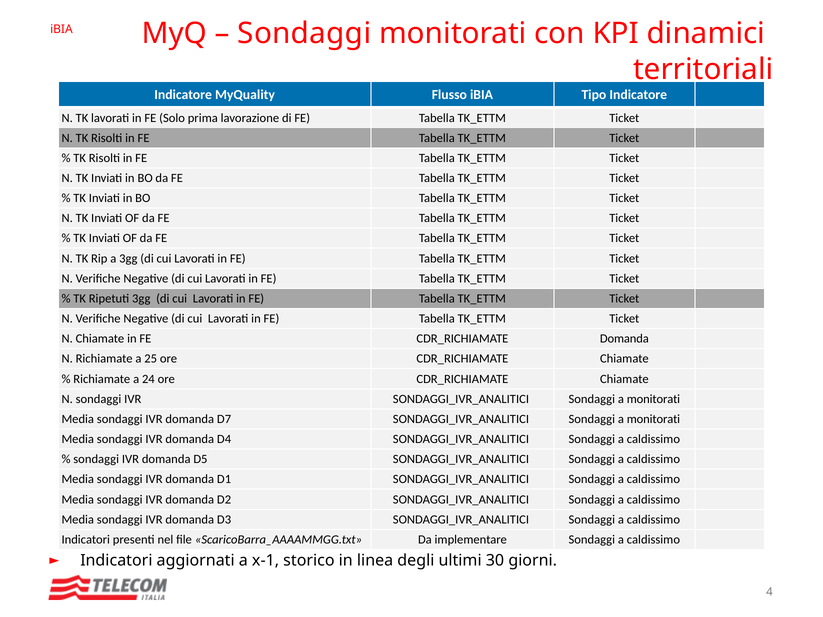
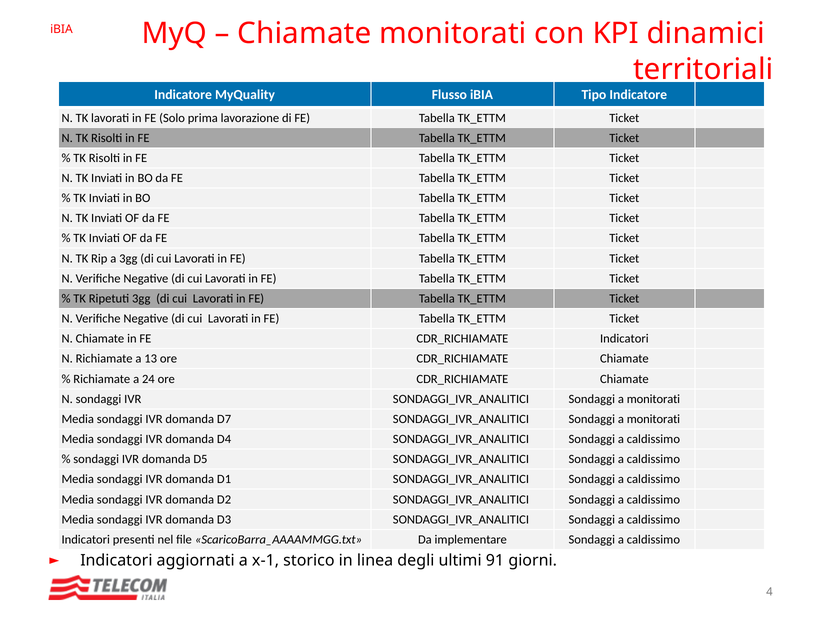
Sondaggi: Sondaggi -> Chiamate (304, 34)
Domanda: Domanda -> Indicatori (624, 339)
25: 25 -> 13 (151, 359)
30: 30 -> 91 (495, 561)
